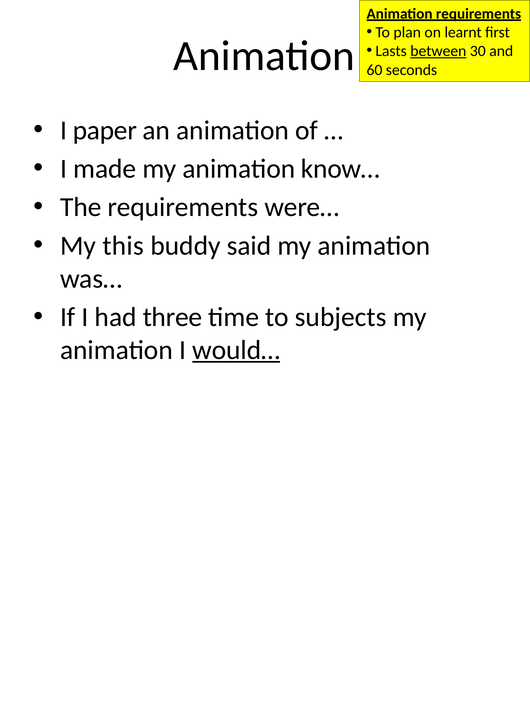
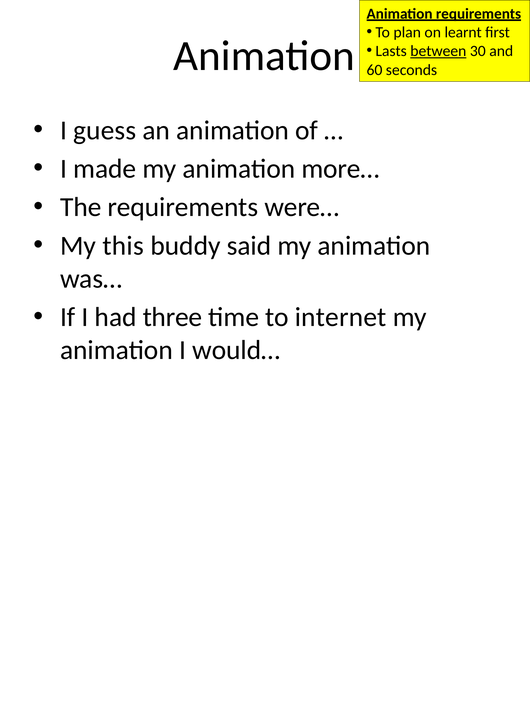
paper: paper -> guess (105, 130)
know…: know… -> more… (340, 169)
subjects: subjects -> internet (341, 317)
would… underline: present -> none (236, 350)
